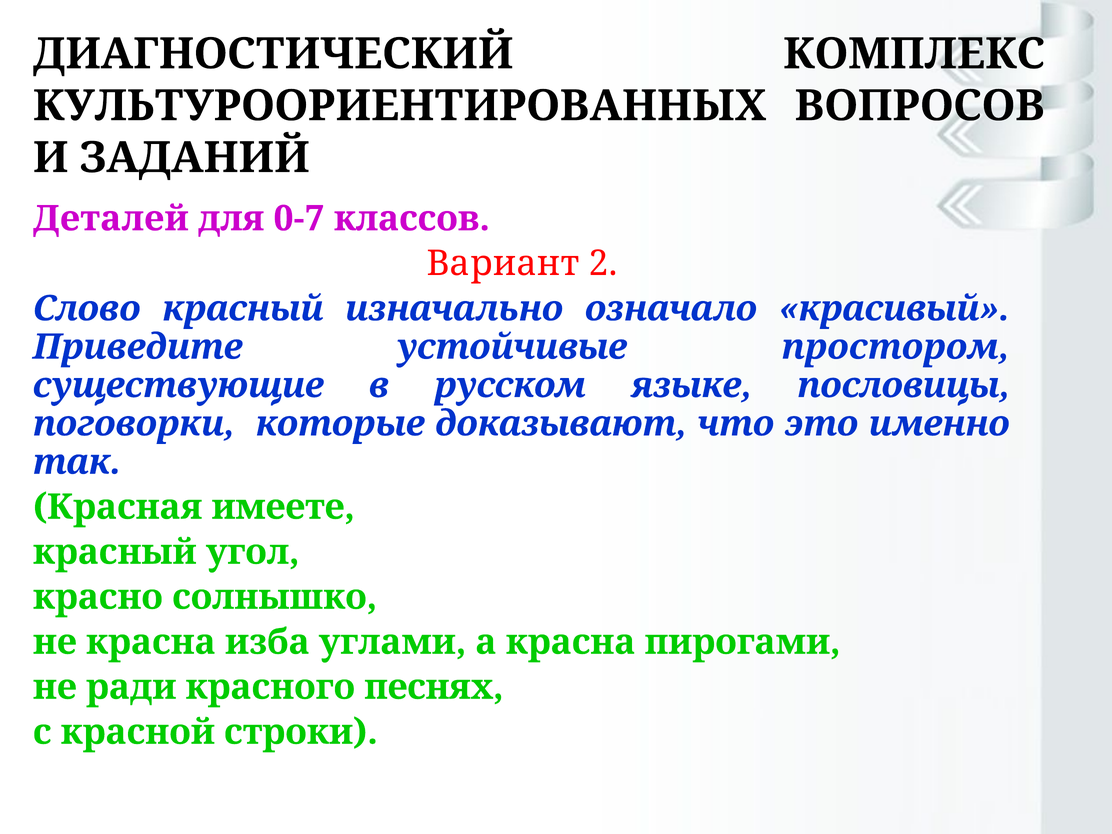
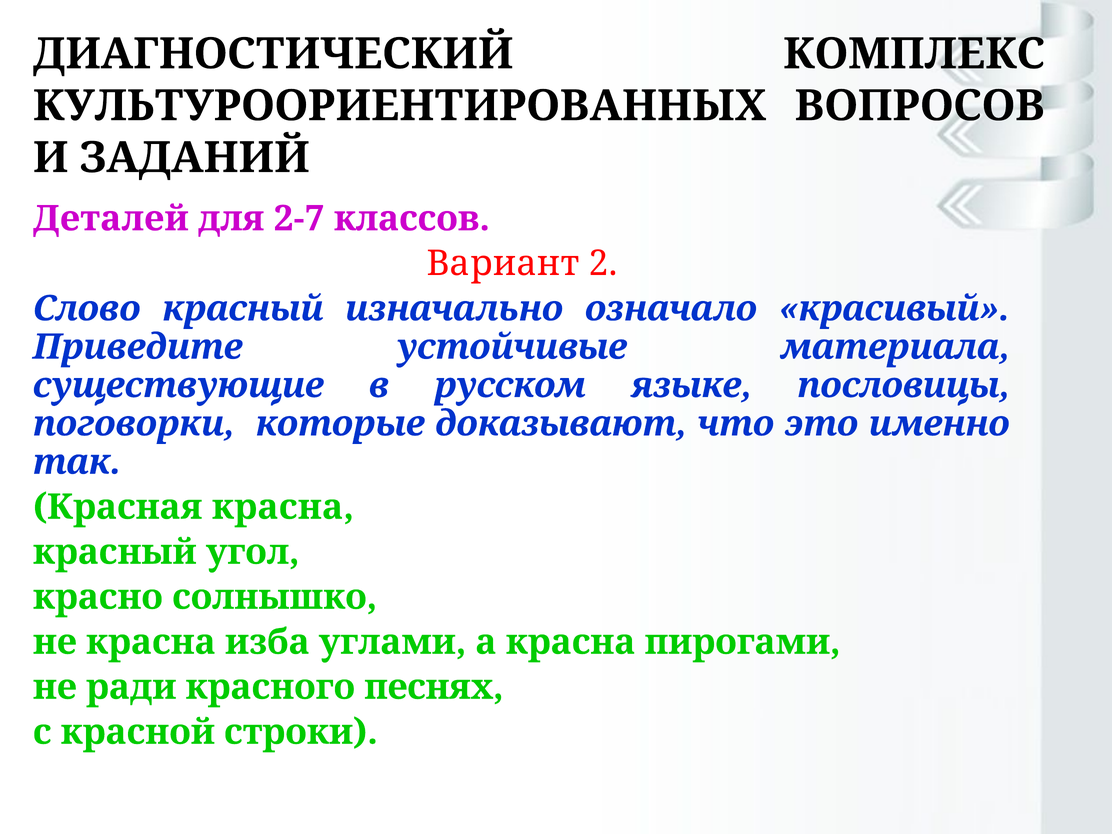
0-7: 0-7 -> 2-7 (299, 219)
простором: простором -> материала (896, 347)
Красная имеете: имеете -> красна (283, 507)
